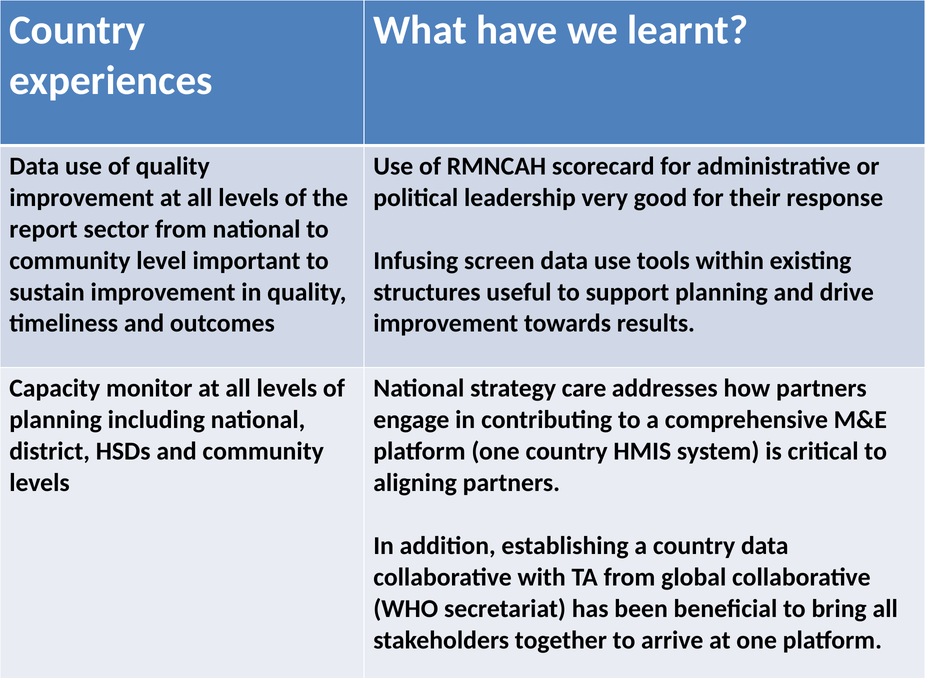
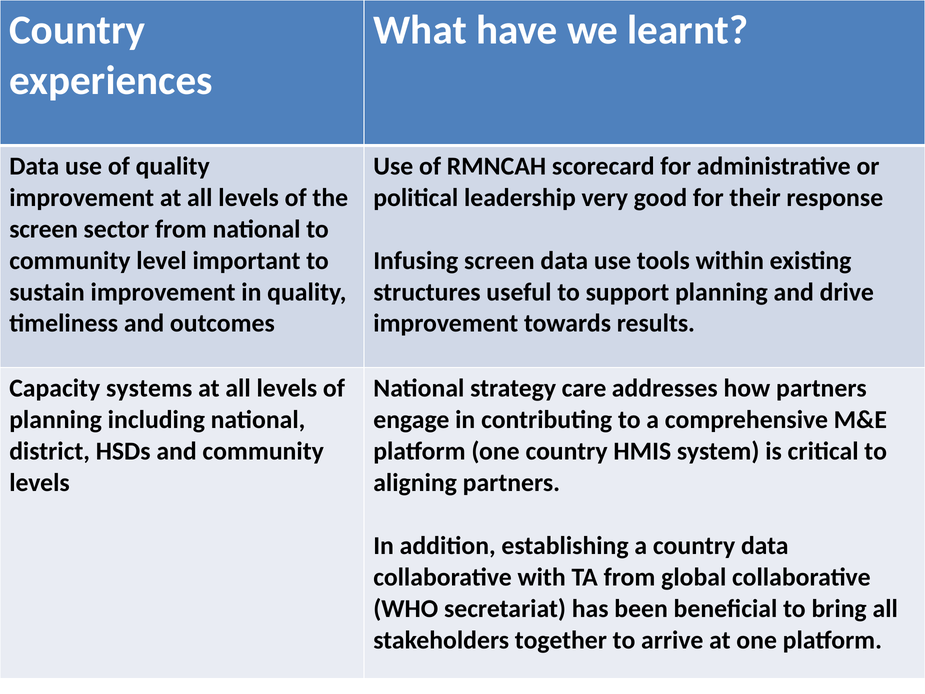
report: report -> screen (44, 229)
monitor: monitor -> systems (149, 388)
